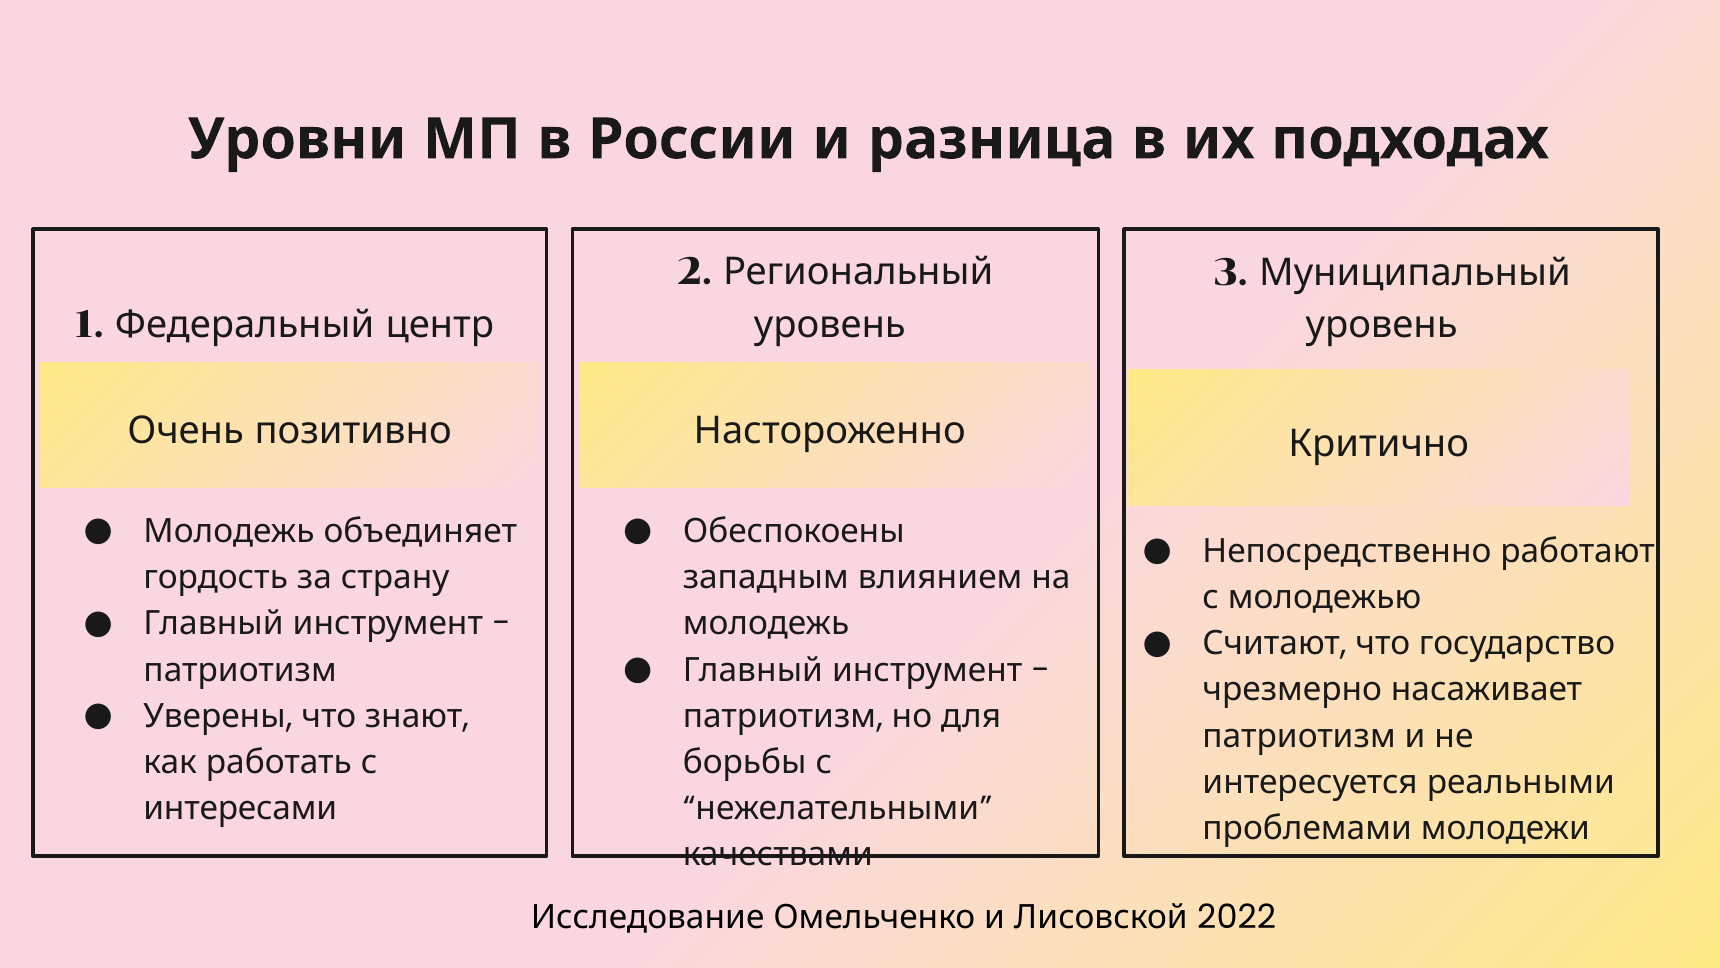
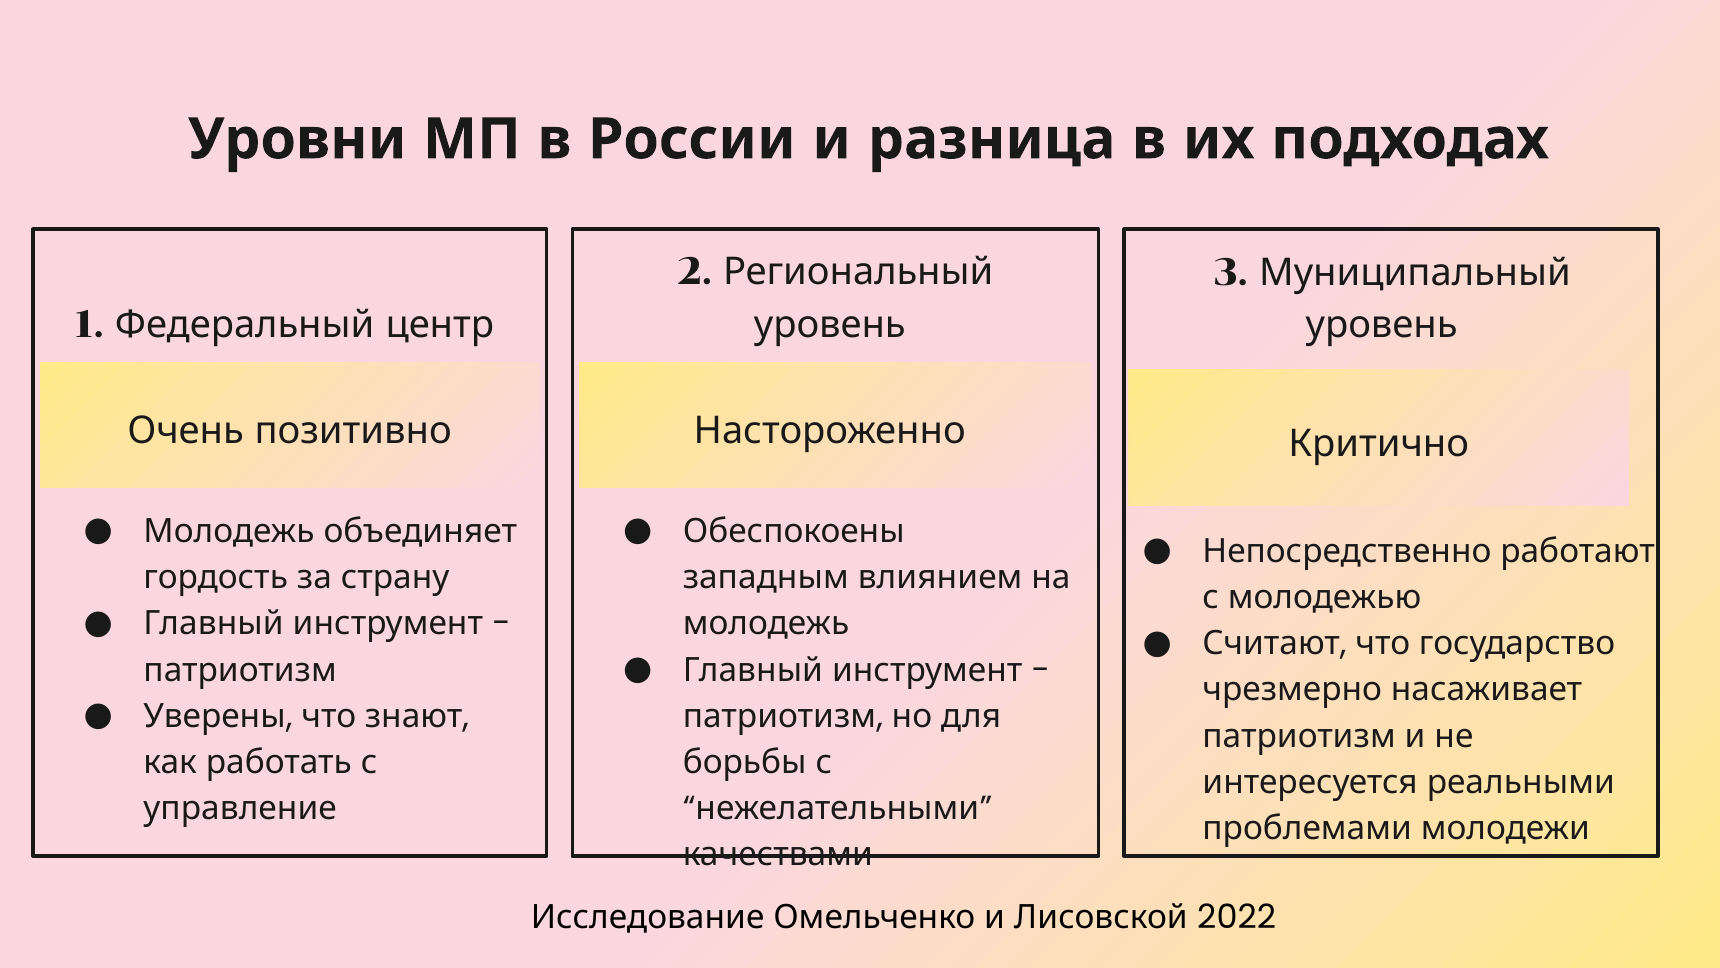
интересами: интересами -> управление (240, 808)
